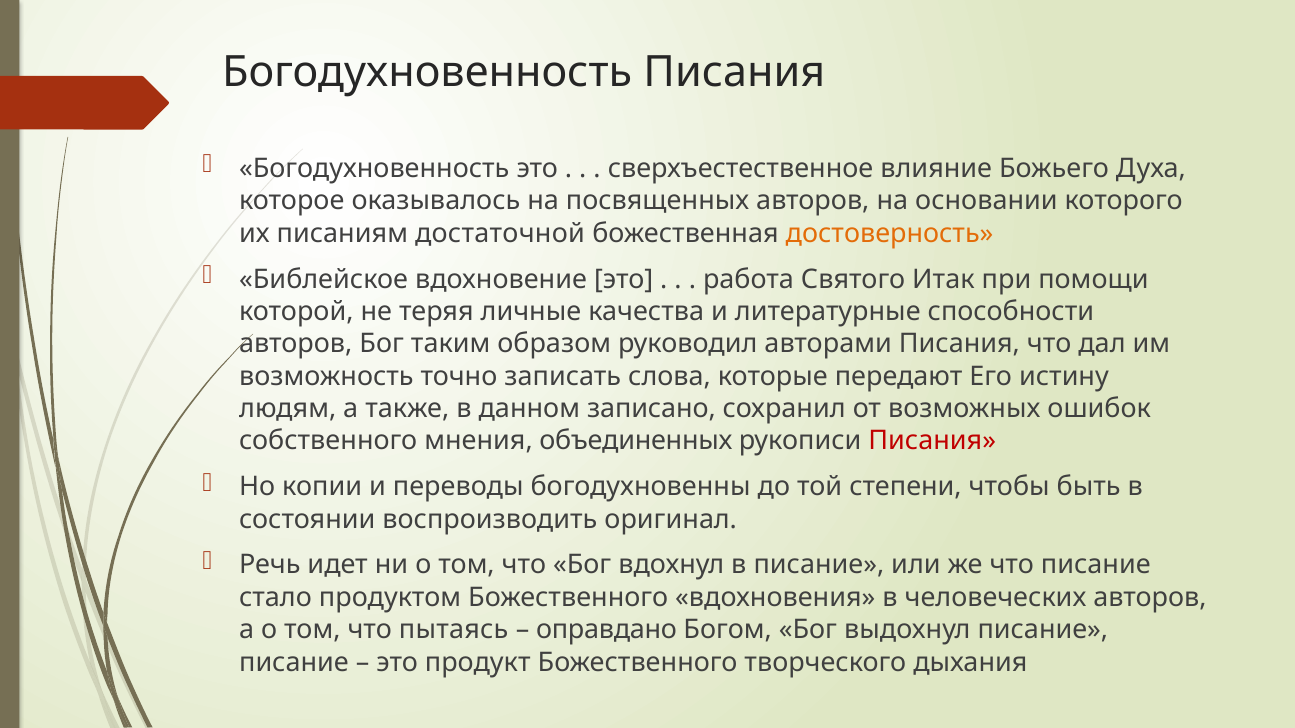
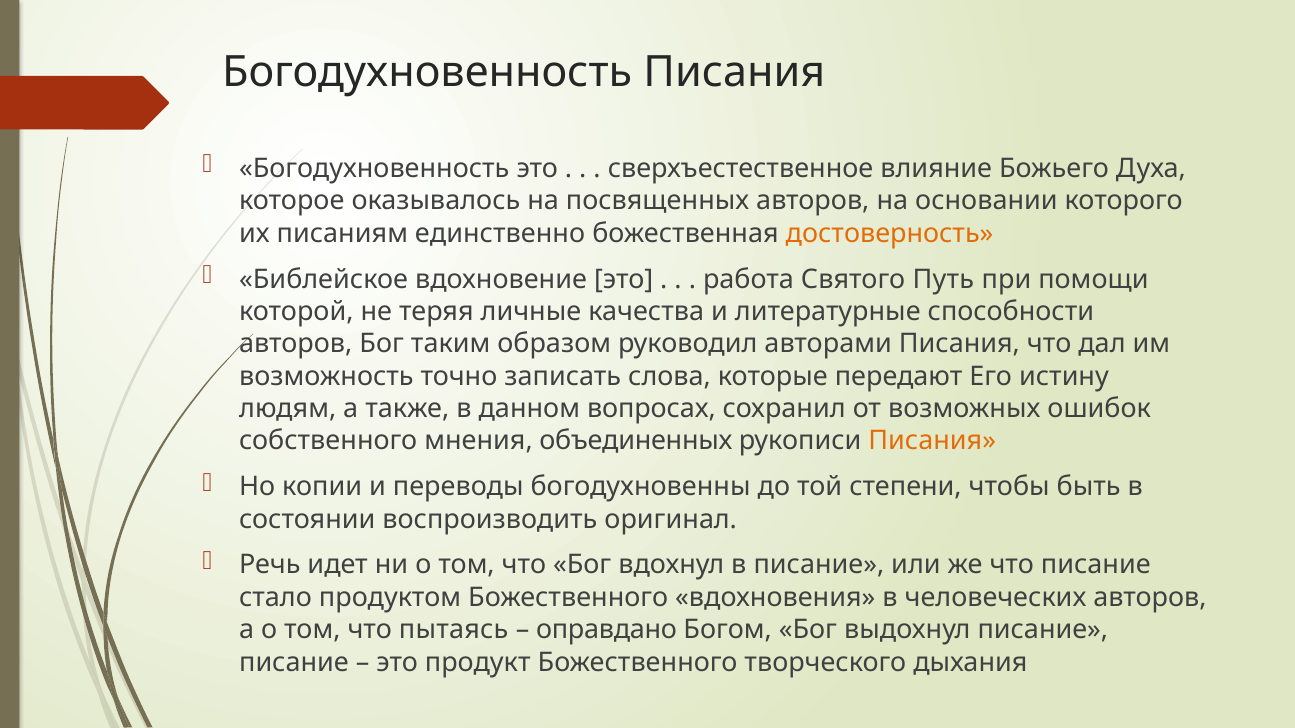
достаточной: достаточной -> единственно (500, 233)
Итак: Итак -> Путь (943, 279)
записано: записано -> вопросах (651, 409)
Писания colour: red -> orange (932, 441)
